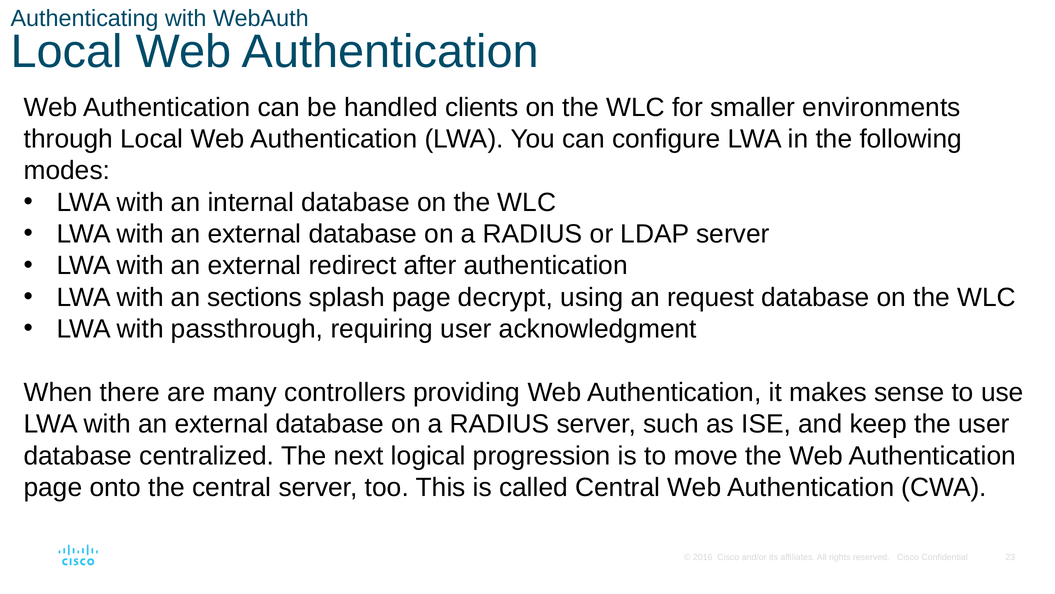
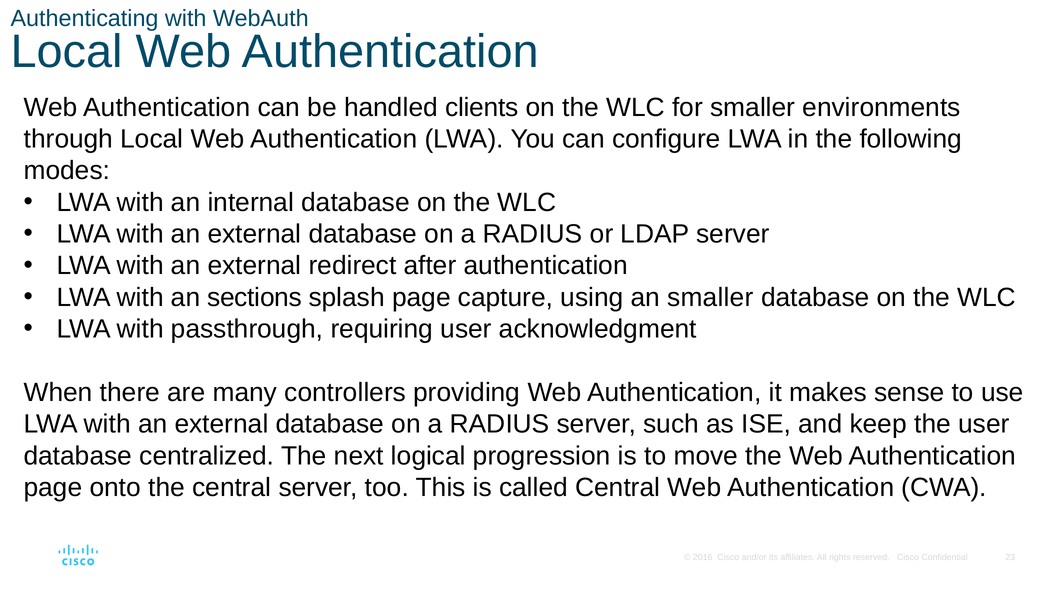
decrypt: decrypt -> capture (506, 297)
an request: request -> smaller (710, 297)
